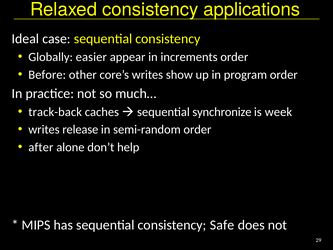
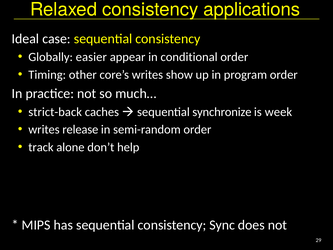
increments: increments -> conditional (189, 57)
Before: Before -> Timing (47, 75)
track-back: track-back -> strict-back (55, 112)
after: after -> track (41, 147)
Safe: Safe -> Sync (222, 225)
